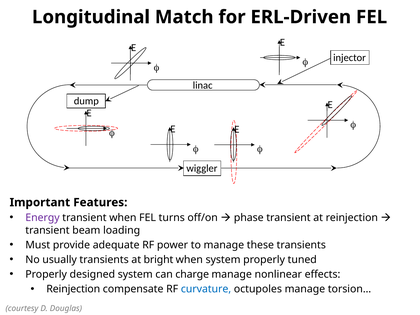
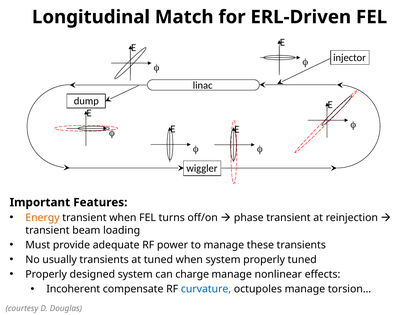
Energy colour: purple -> orange (43, 218)
at bright: bright -> tuned (158, 260)
Reinjection: Reinjection -> Incoherent (73, 289)
